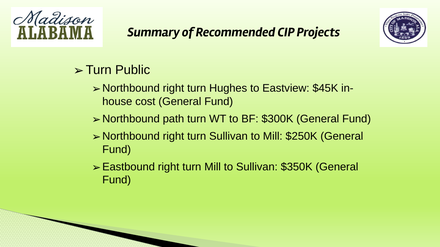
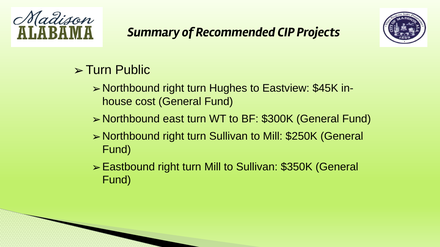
path: path -> east (173, 119)
